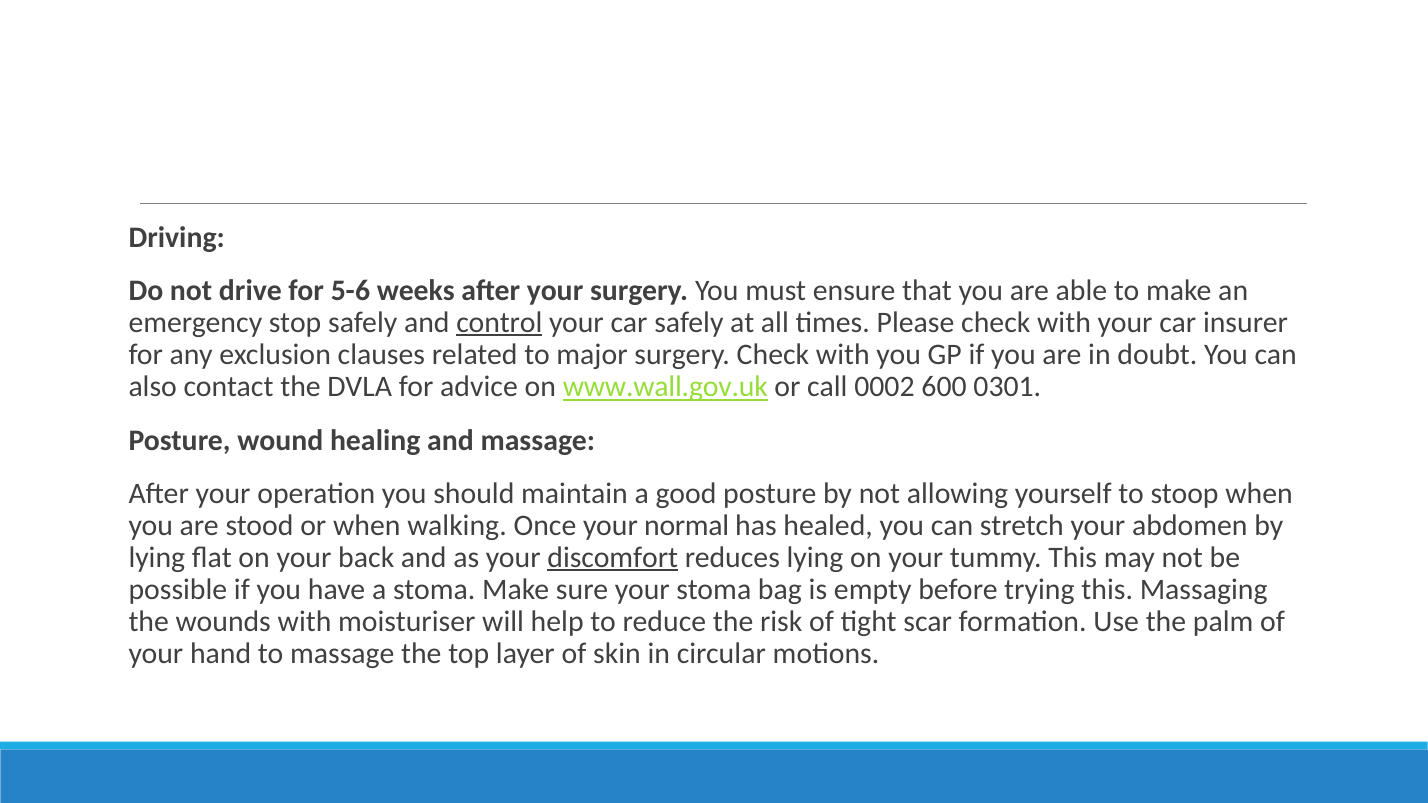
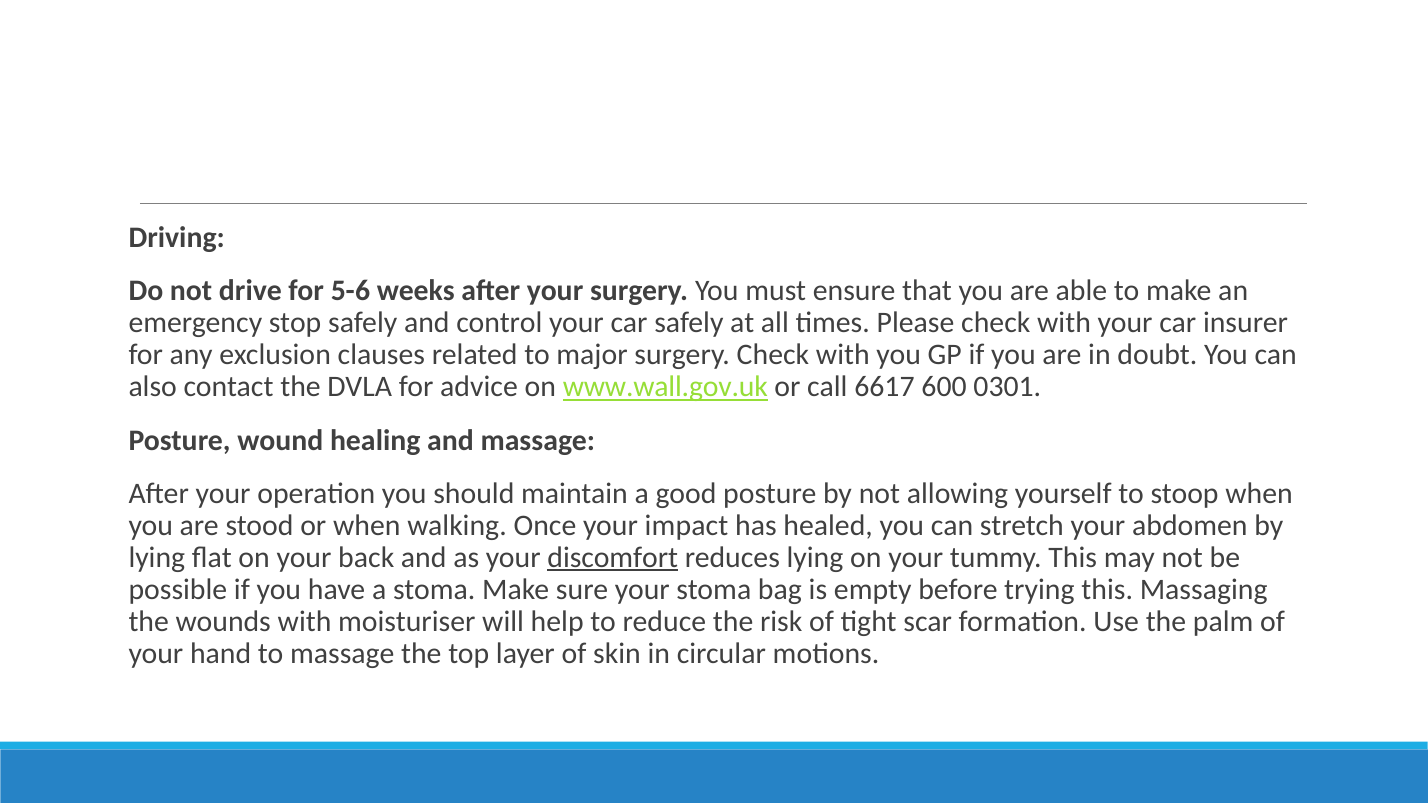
control underline: present -> none (499, 323)
0002: 0002 -> 6617 (884, 387)
normal: normal -> impact (686, 526)
